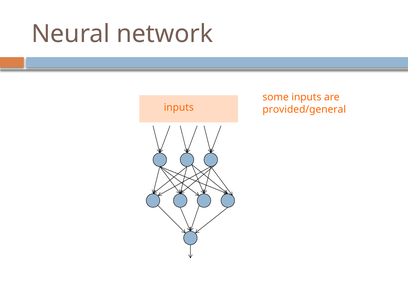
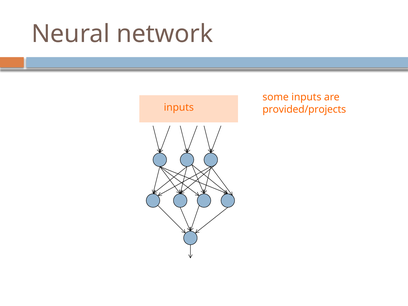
provided/general: provided/general -> provided/projects (304, 109)
